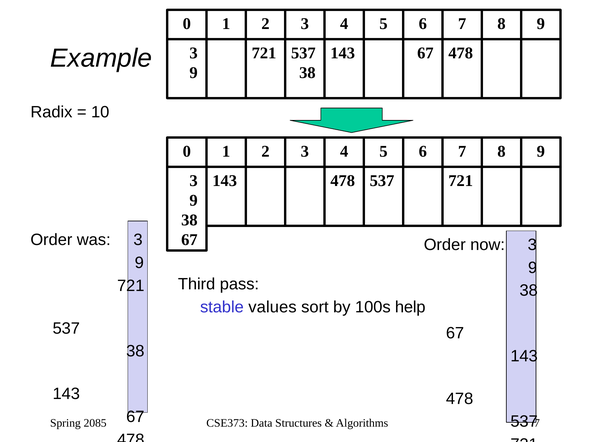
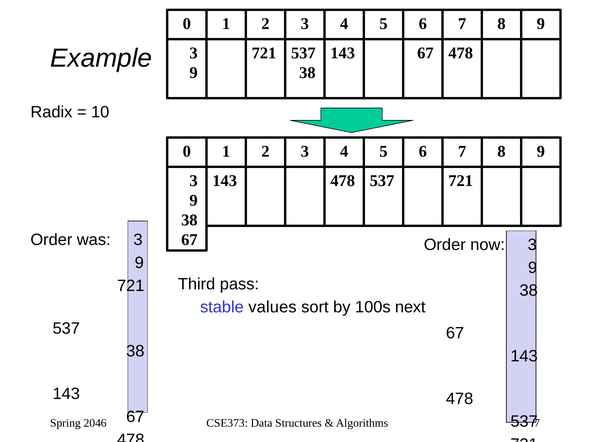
help: help -> next (410, 307)
2085: 2085 -> 2046 (95, 424)
